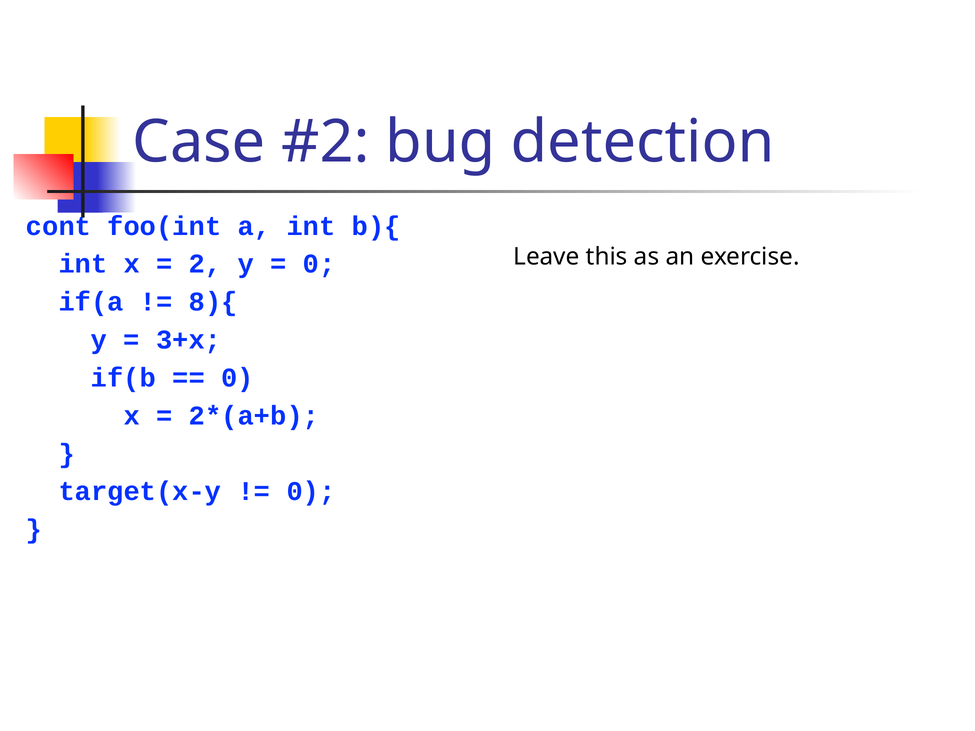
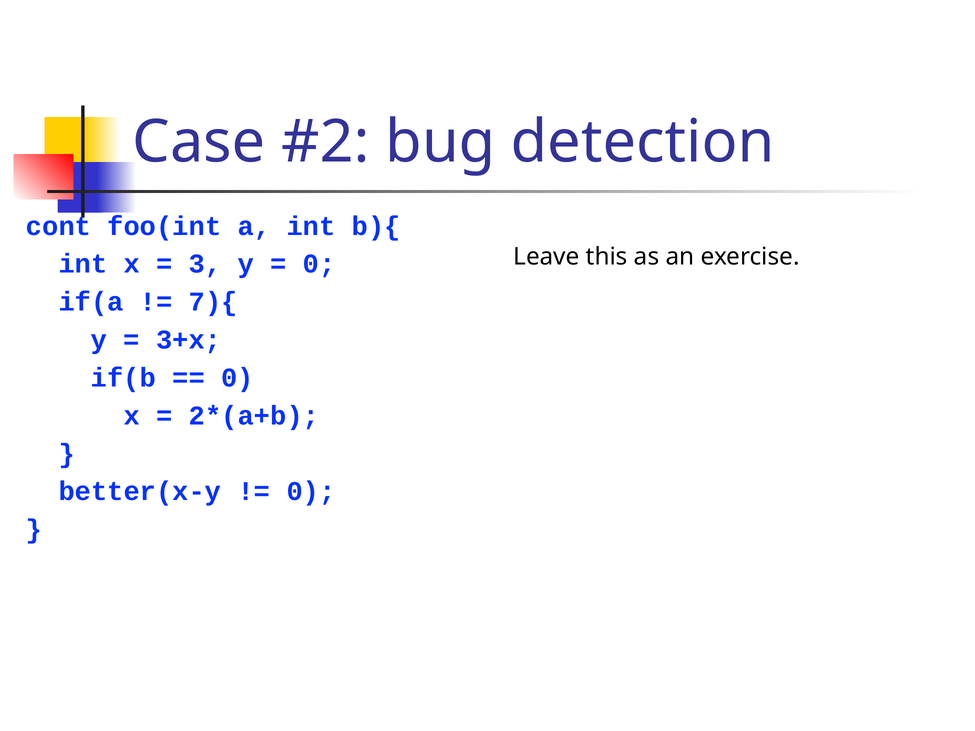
2: 2 -> 3 (205, 264)
8){: 8){ -> 7){ (213, 302)
target(x-y: target(x-y -> better(x-y (140, 492)
